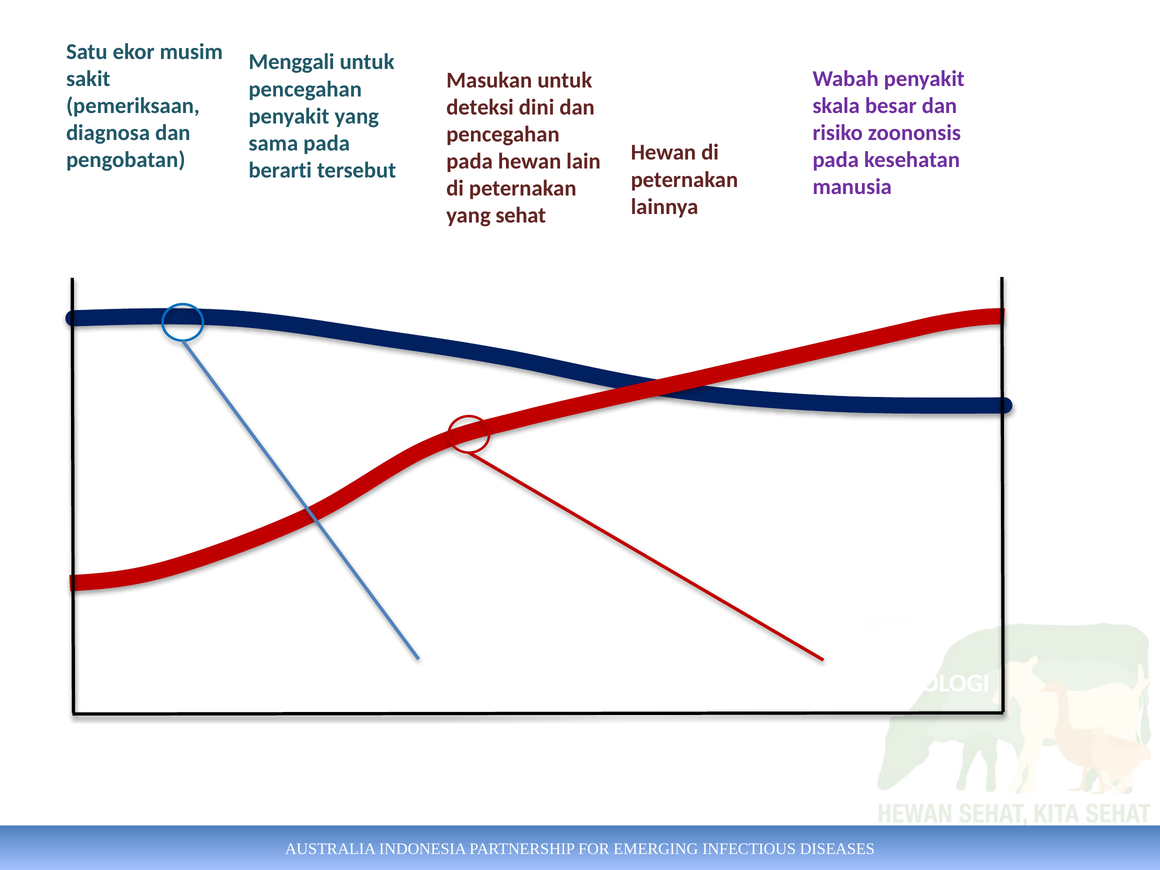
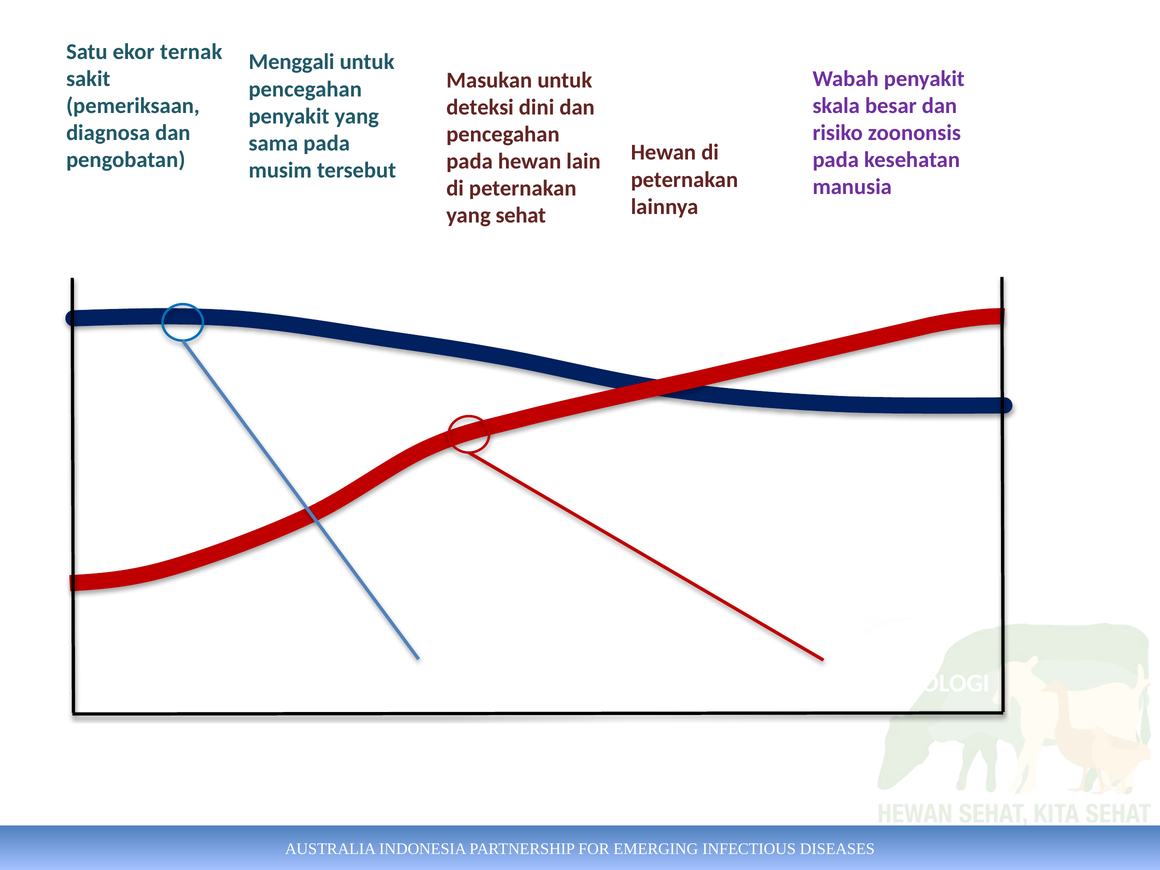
musim: musim -> ternak (191, 52)
berarti: berarti -> musim (280, 170)
